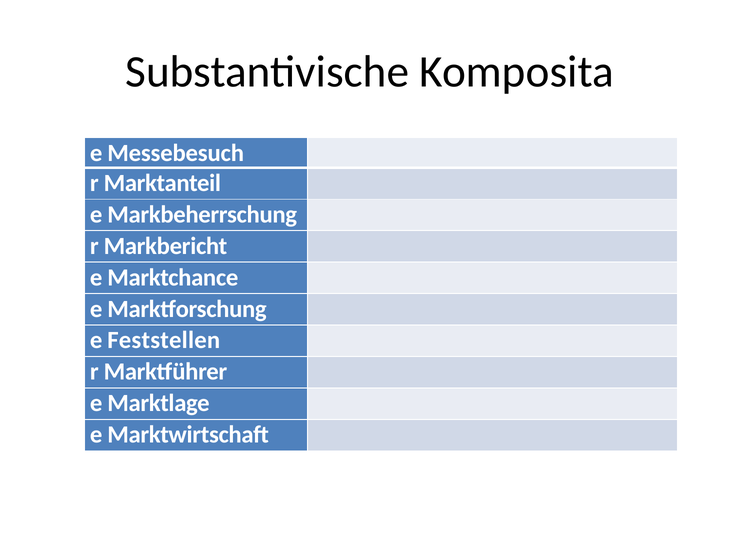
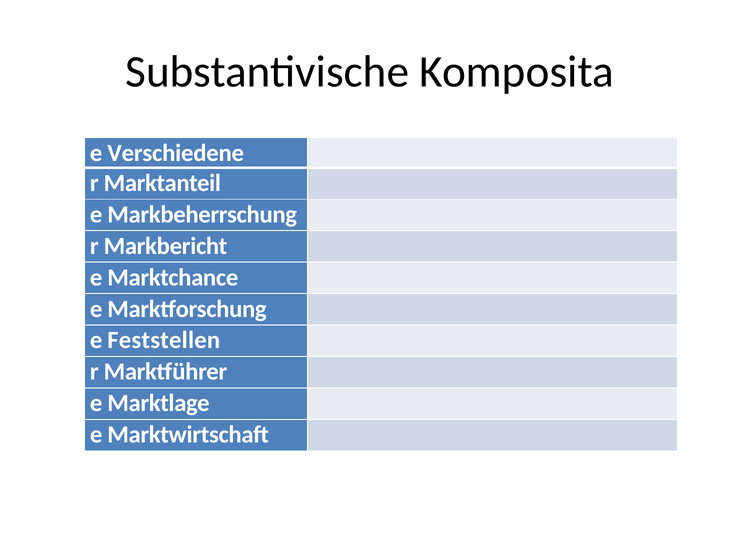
Messebesuch: Messebesuch -> Verschiedene (176, 153)
